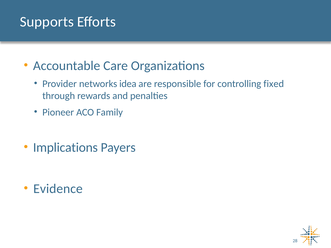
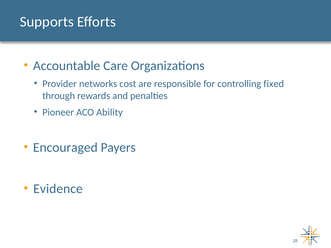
idea: idea -> cost (128, 84)
Family: Family -> Ability (110, 112)
Implications: Implications -> Encouraged (65, 148)
